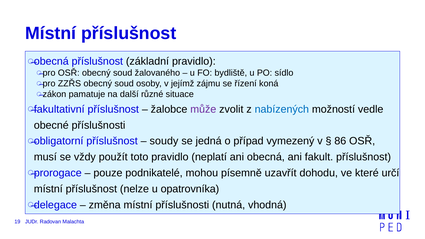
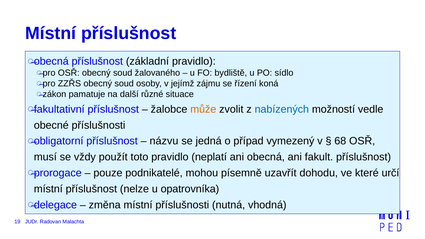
může colour: purple -> orange (203, 109)
soudy: soudy -> názvu (164, 141)
86: 86 -> 68 (340, 141)
